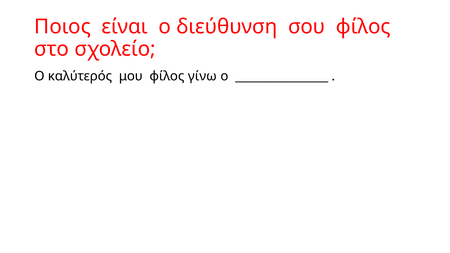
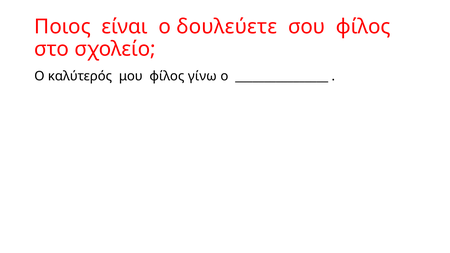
διεύθυνση: διεύθυνση -> δουλεύετε (227, 27)
